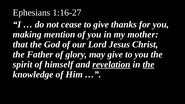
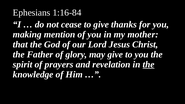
1:16-27: 1:16-27 -> 1:16-84 (67, 13)
himself: himself -> prayers (59, 64)
revelation underline: present -> none (111, 64)
